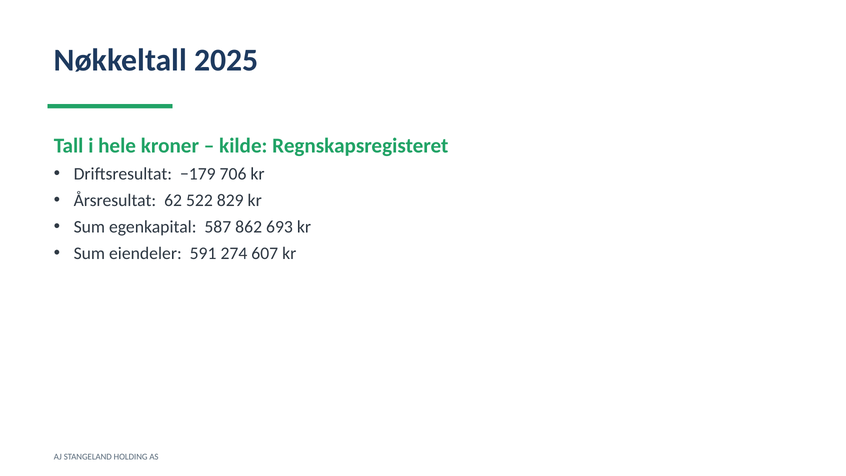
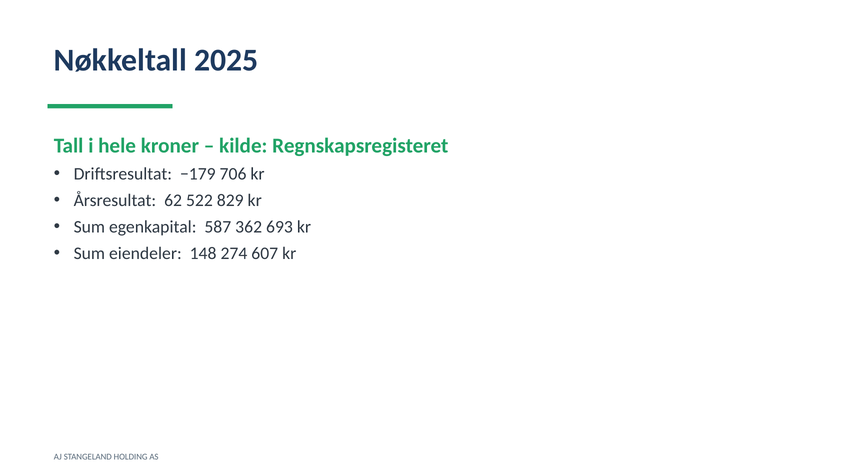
862: 862 -> 362 (249, 227)
591: 591 -> 148 (203, 253)
